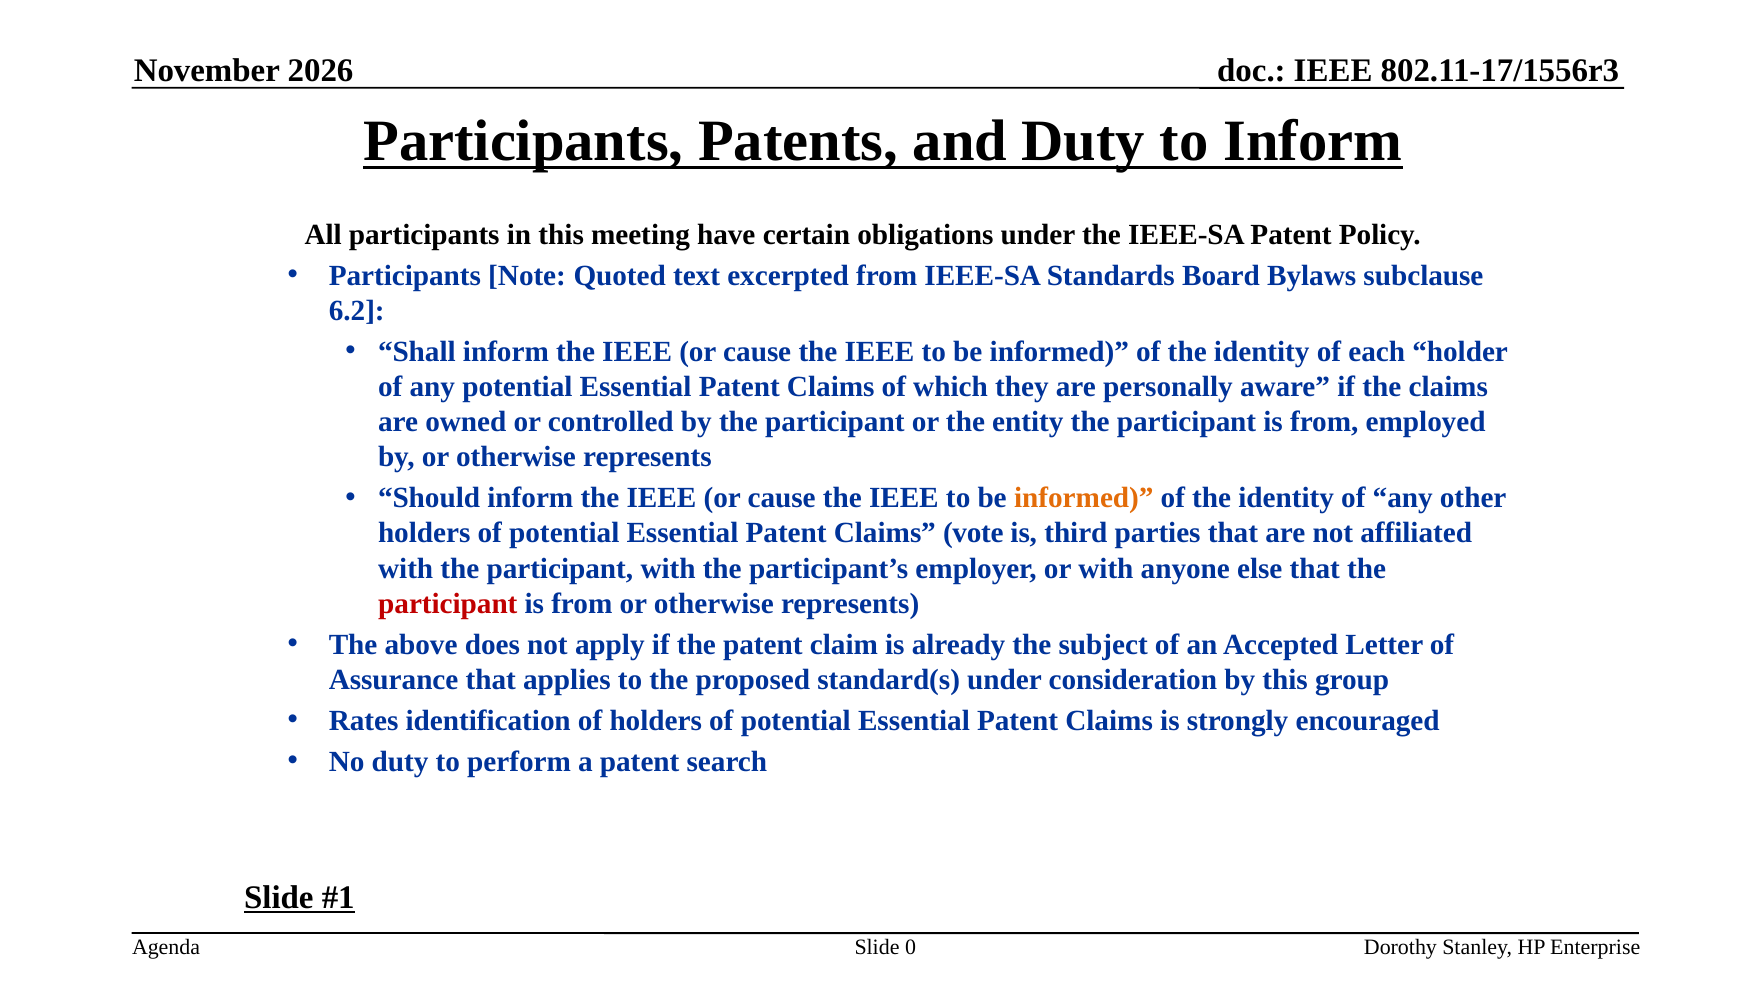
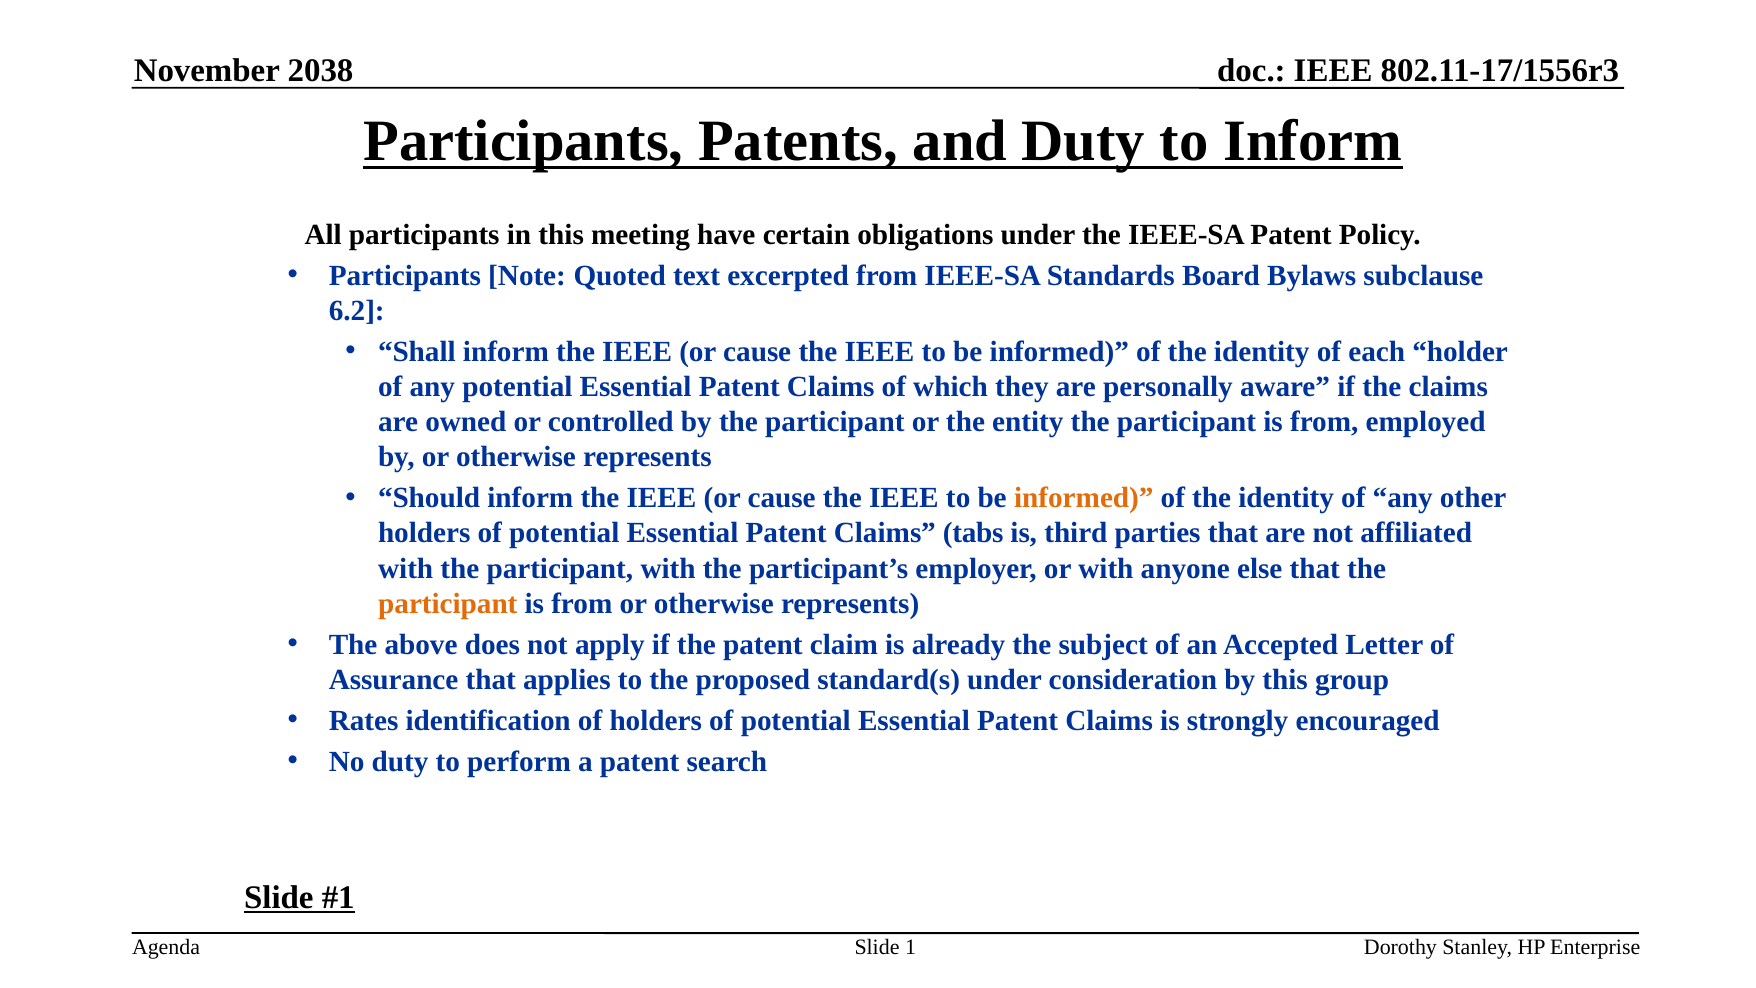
2026: 2026 -> 2038 (321, 70)
vote: vote -> tabs (973, 533)
participant colour: red -> orange (448, 603)
0: 0 -> 1 (911, 947)
